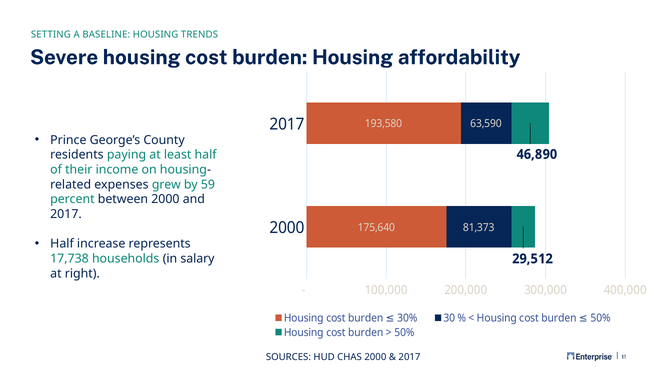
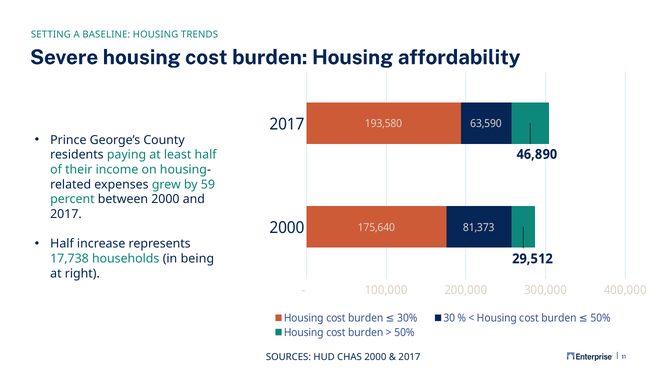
salary: salary -> being (197, 259)
